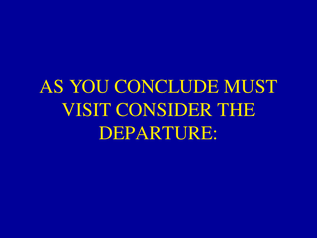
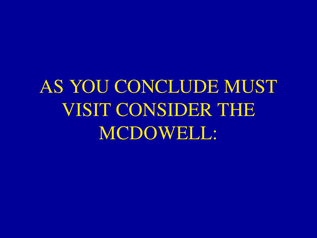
DEPARTURE: DEPARTURE -> MCDOWELL (158, 133)
